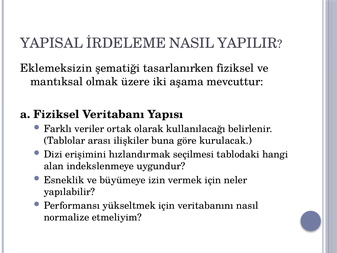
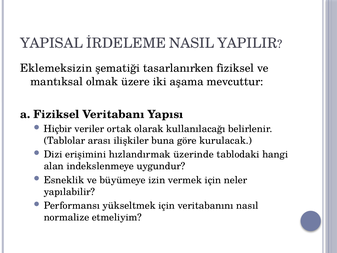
Farklı: Farklı -> Hiçbir (58, 129)
seçilmesi: seçilmesi -> üzerinde (194, 154)
